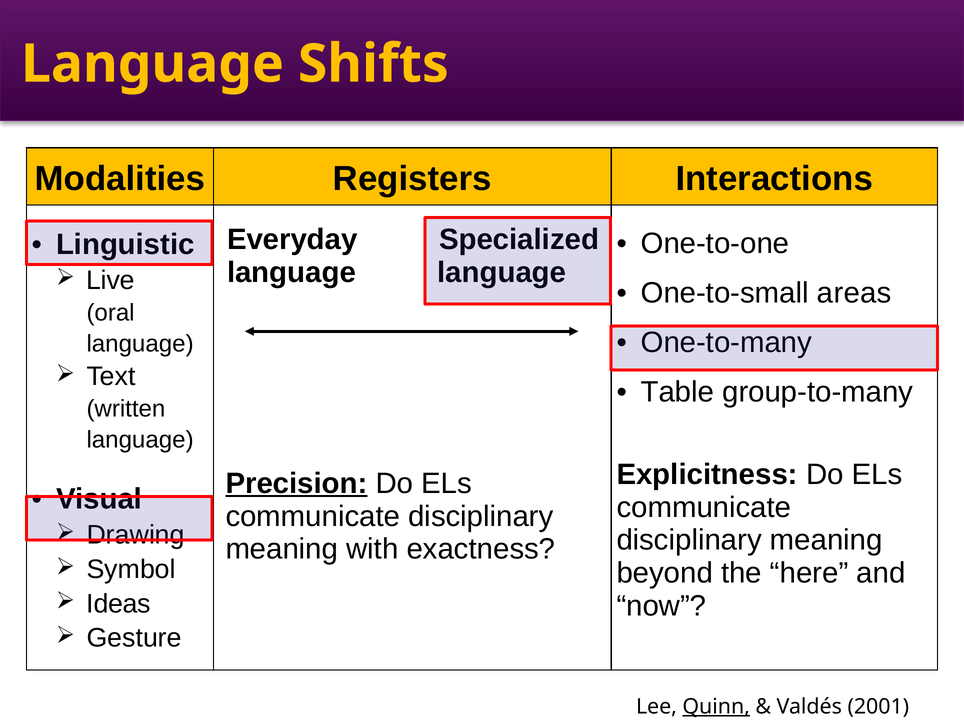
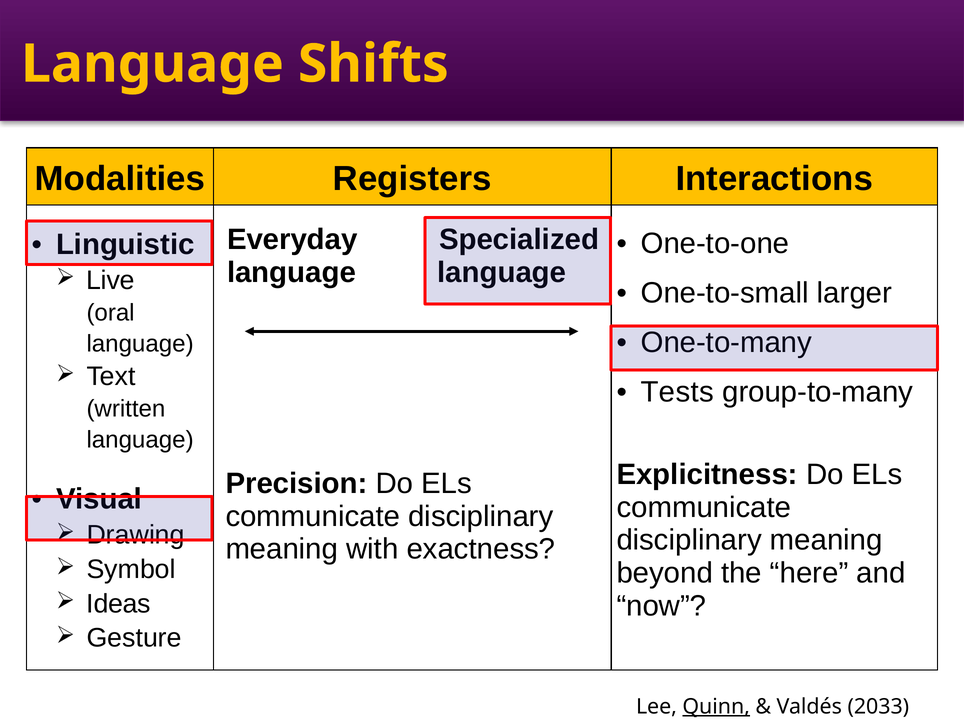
areas: areas -> larger (854, 293)
Table: Table -> Tests (677, 392)
Precision underline: present -> none (296, 483)
2001: 2001 -> 2033 (878, 706)
